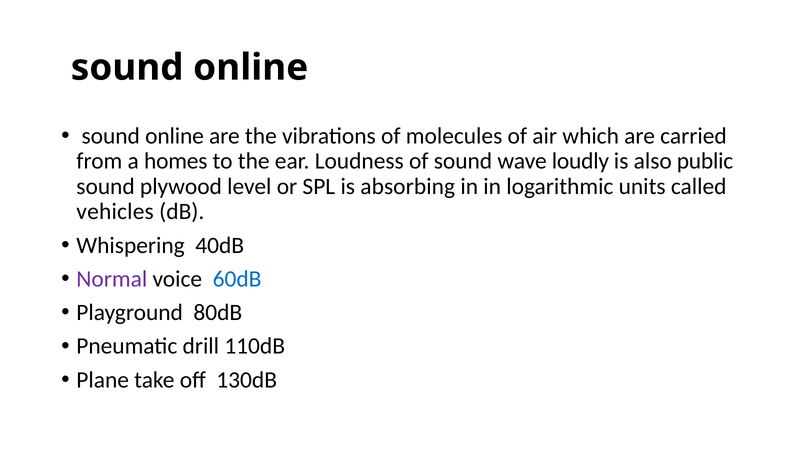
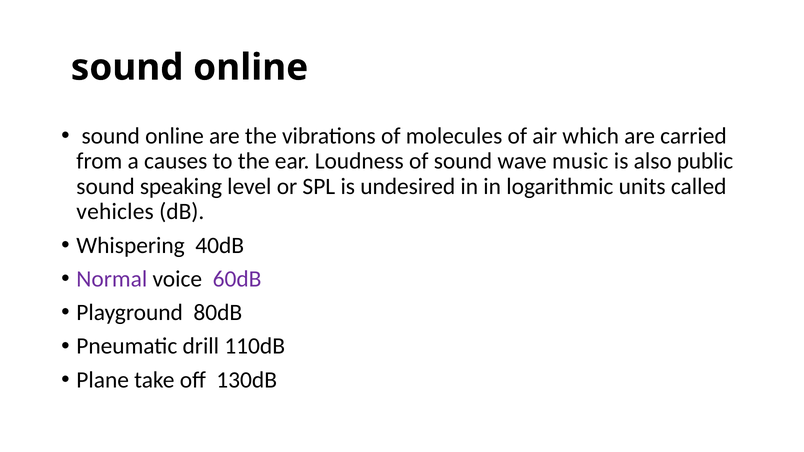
homes: homes -> causes (176, 161)
loudly: loudly -> music (580, 161)
plywood: plywood -> speaking (181, 186)
absorbing: absorbing -> undesired (408, 186)
60dB colour: blue -> purple (237, 279)
